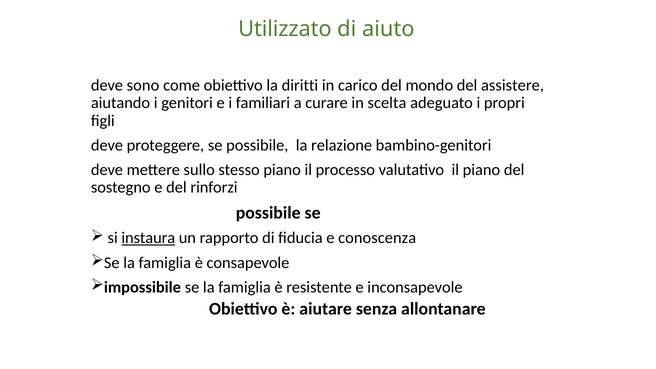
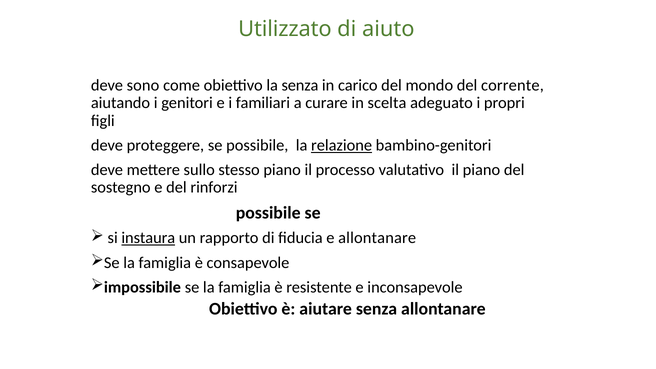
la diritti: diritti -> senza (300, 85)
assistere: assistere -> corrente (512, 85)
relazione underline: none -> present (342, 145)
e conoscenza: conoscenza -> allontanare (377, 238)
